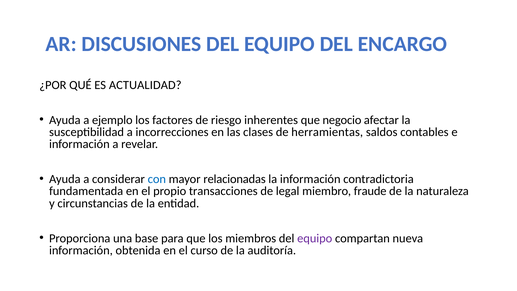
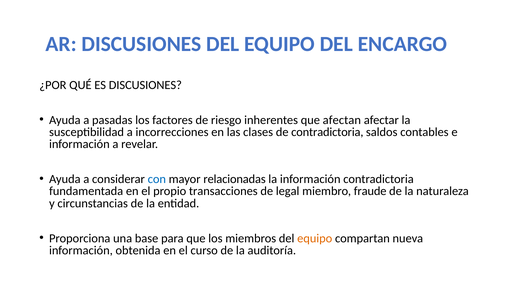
ES ACTUALIDAD: ACTUALIDAD -> DISCUSIONES (145, 85)
ejemplo: ejemplo -> pasadas (112, 120)
negocio: negocio -> afectan (342, 120)
de herramientas: herramientas -> contradictoria (327, 132)
equipo colour: purple -> orange (315, 238)
